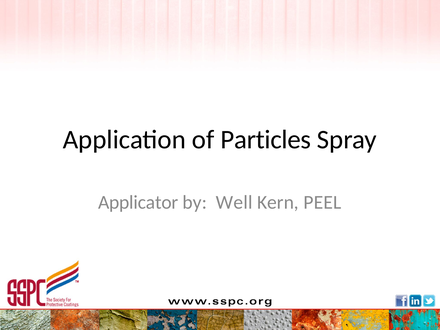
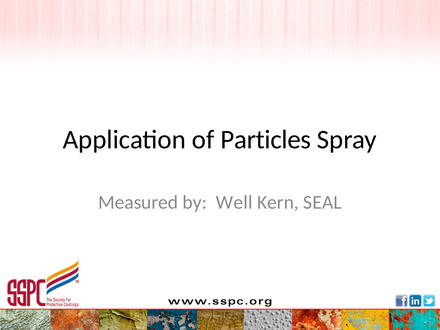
Applicator: Applicator -> Measured (138, 202)
PEEL: PEEL -> SEAL (322, 202)
